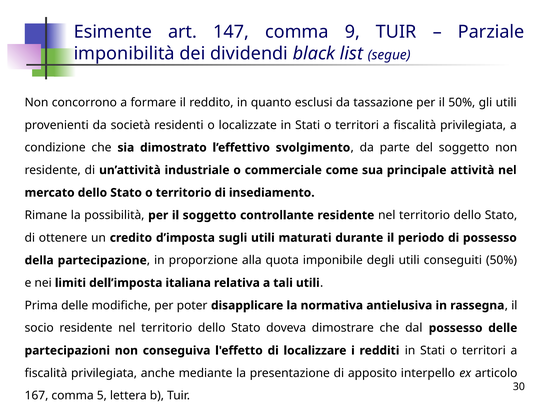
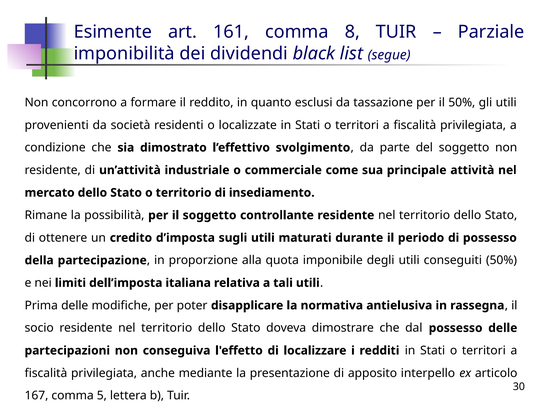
147: 147 -> 161 (231, 32)
9: 9 -> 8 (352, 32)
